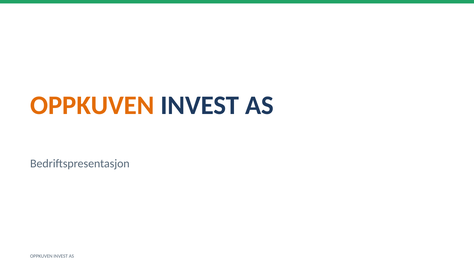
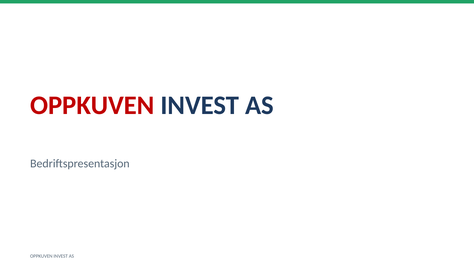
OPPKUVEN colour: orange -> red (92, 105)
